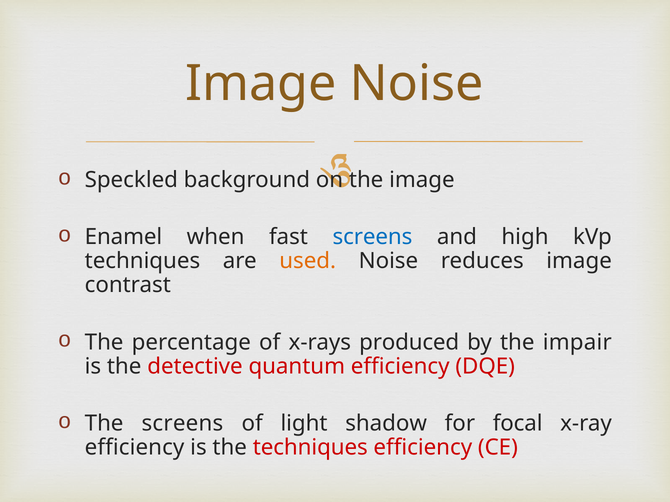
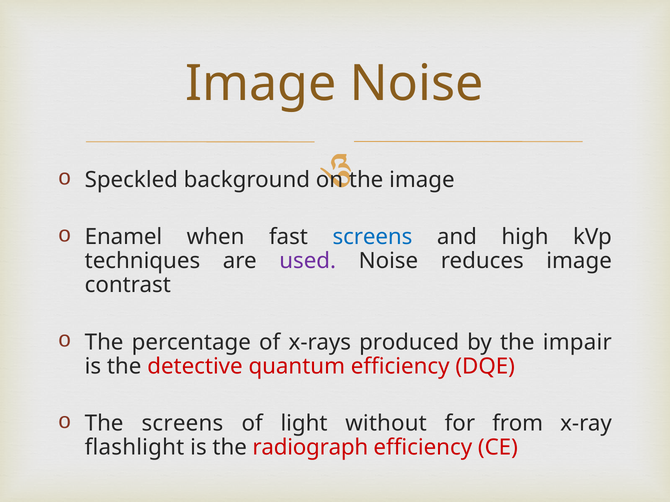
used colour: orange -> purple (308, 261)
shadow: shadow -> without (386, 424)
focal: focal -> from (518, 424)
efficiency: efficiency -> flashlight (134, 448)
the techniques: techniques -> radiograph (310, 448)
